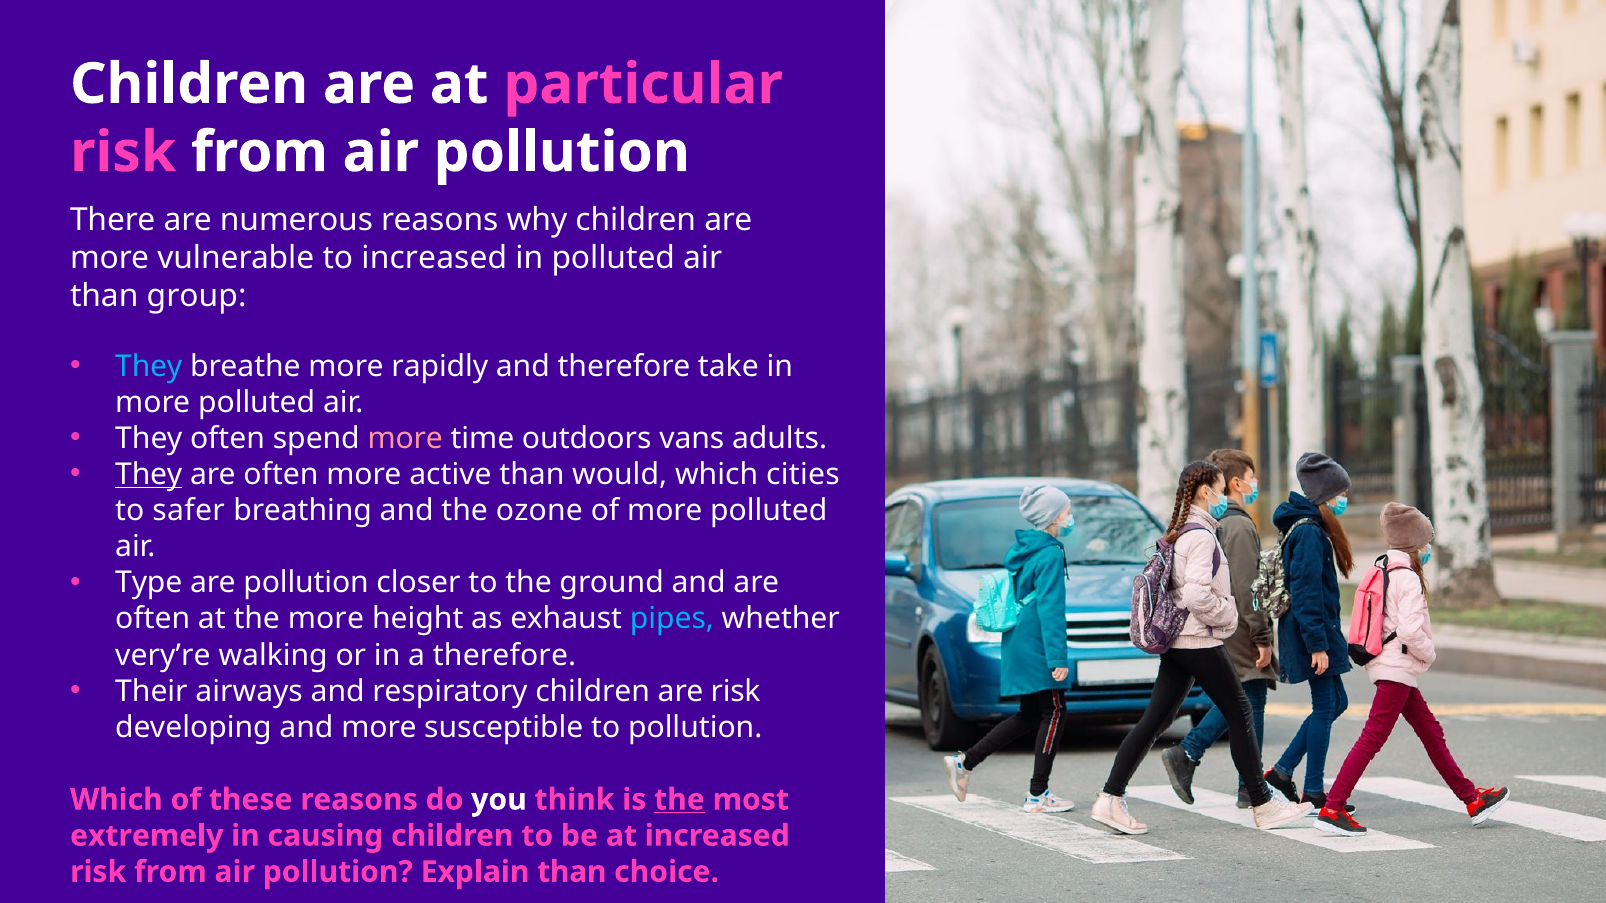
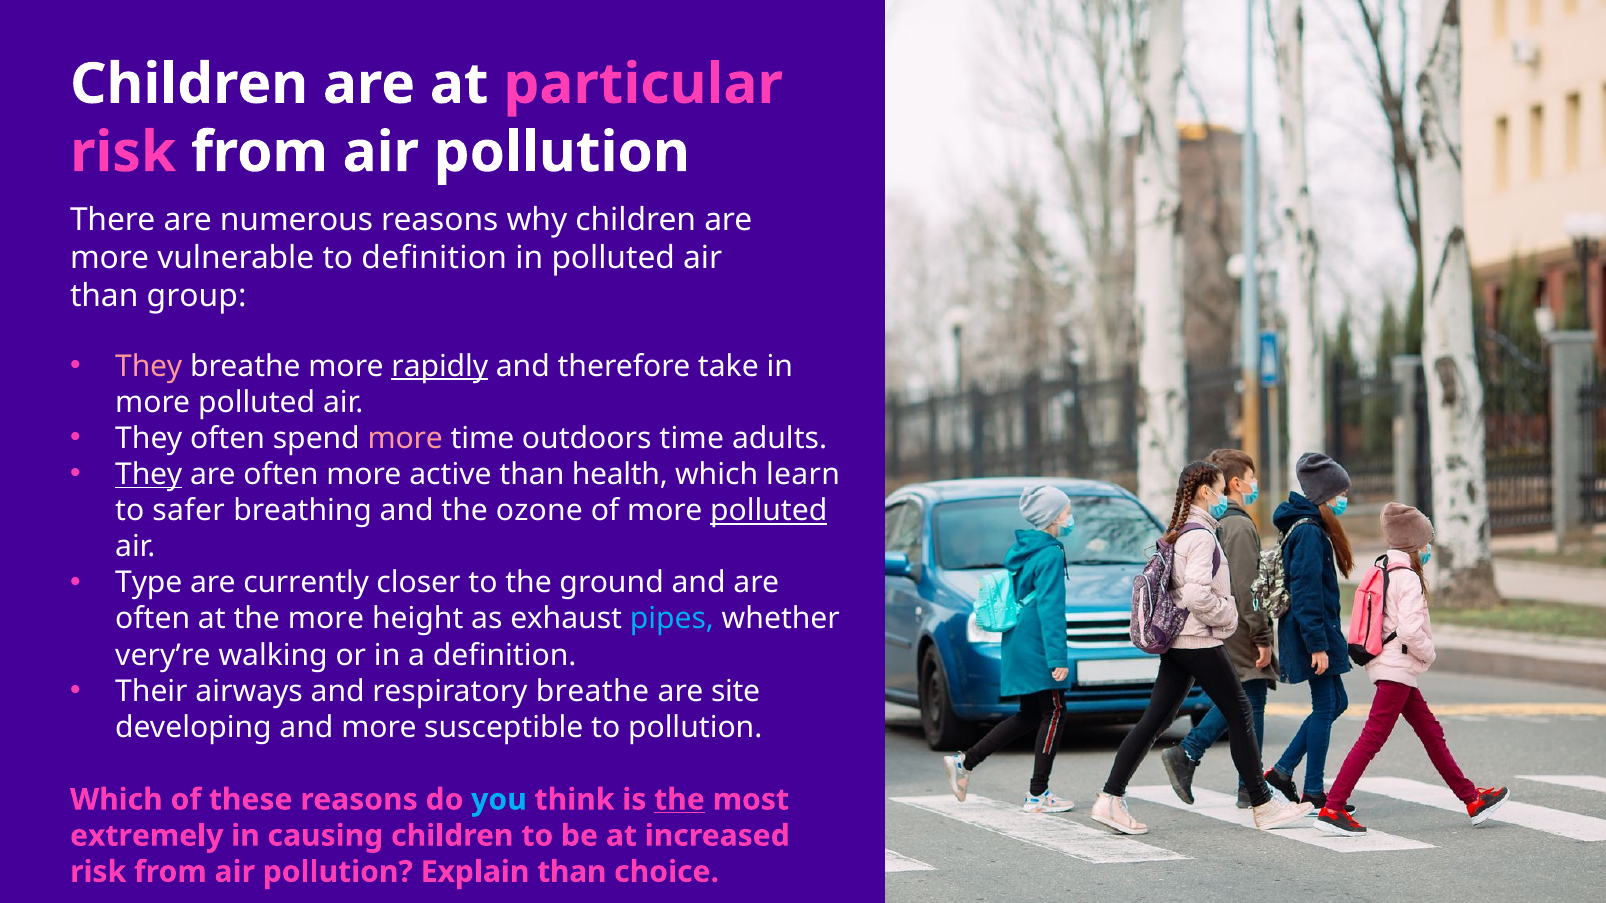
to increased: increased -> definition (434, 258)
They colour: light blue -> pink (149, 366)
rapidly underline: none -> present (440, 366)
outdoors vans: vans -> time (692, 439)
would: would -> health (620, 475)
cities: cities -> learn (803, 475)
polluted underline: none -> present (769, 511)
are pollution: pollution -> currently (306, 583)
a therefore: therefore -> definition (505, 655)
respiratory children: children -> breathe (592, 692)
are risk: risk -> site (736, 692)
you colour: white -> light blue (499, 800)
